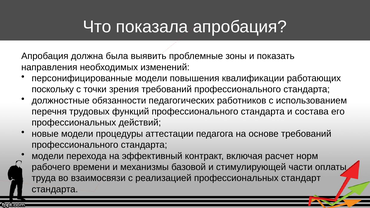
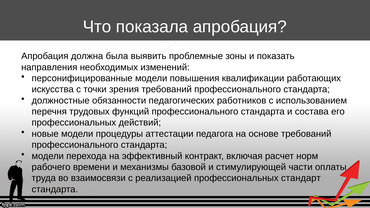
поскольку: поскольку -> искусства (53, 89)
